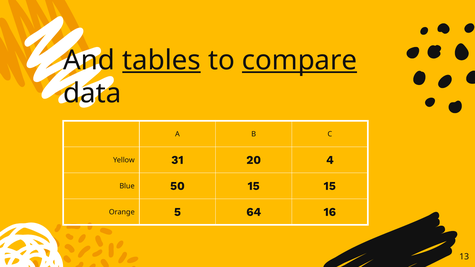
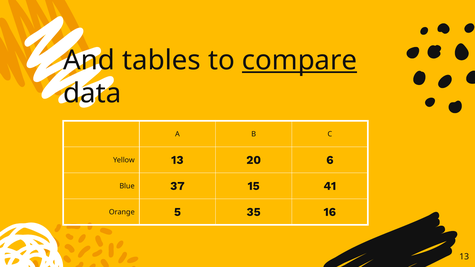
tables underline: present -> none (162, 60)
Yellow 31: 31 -> 13 (177, 160)
4: 4 -> 6 (330, 160)
50: 50 -> 37 (177, 186)
15 15: 15 -> 41 (330, 186)
64: 64 -> 35 (254, 212)
